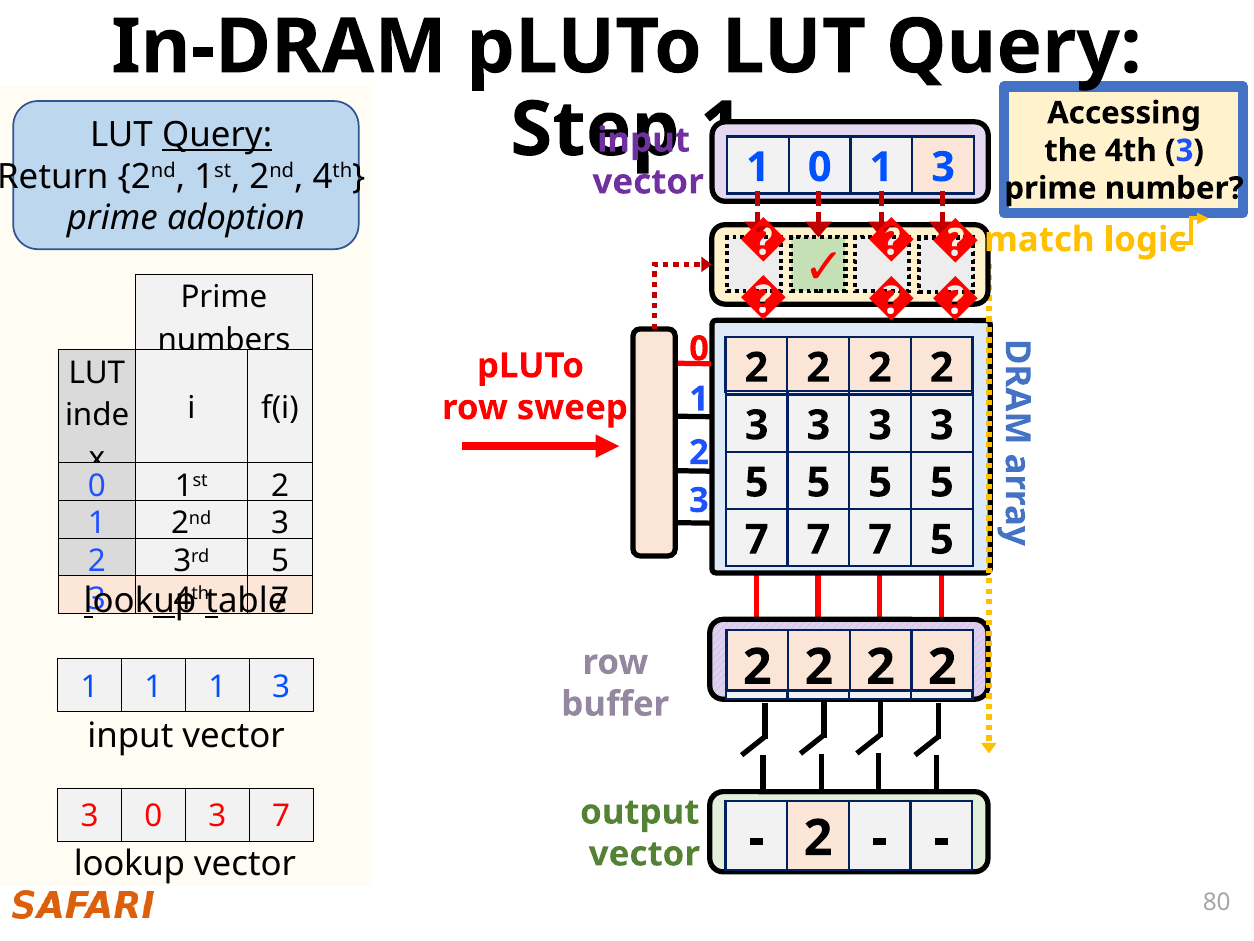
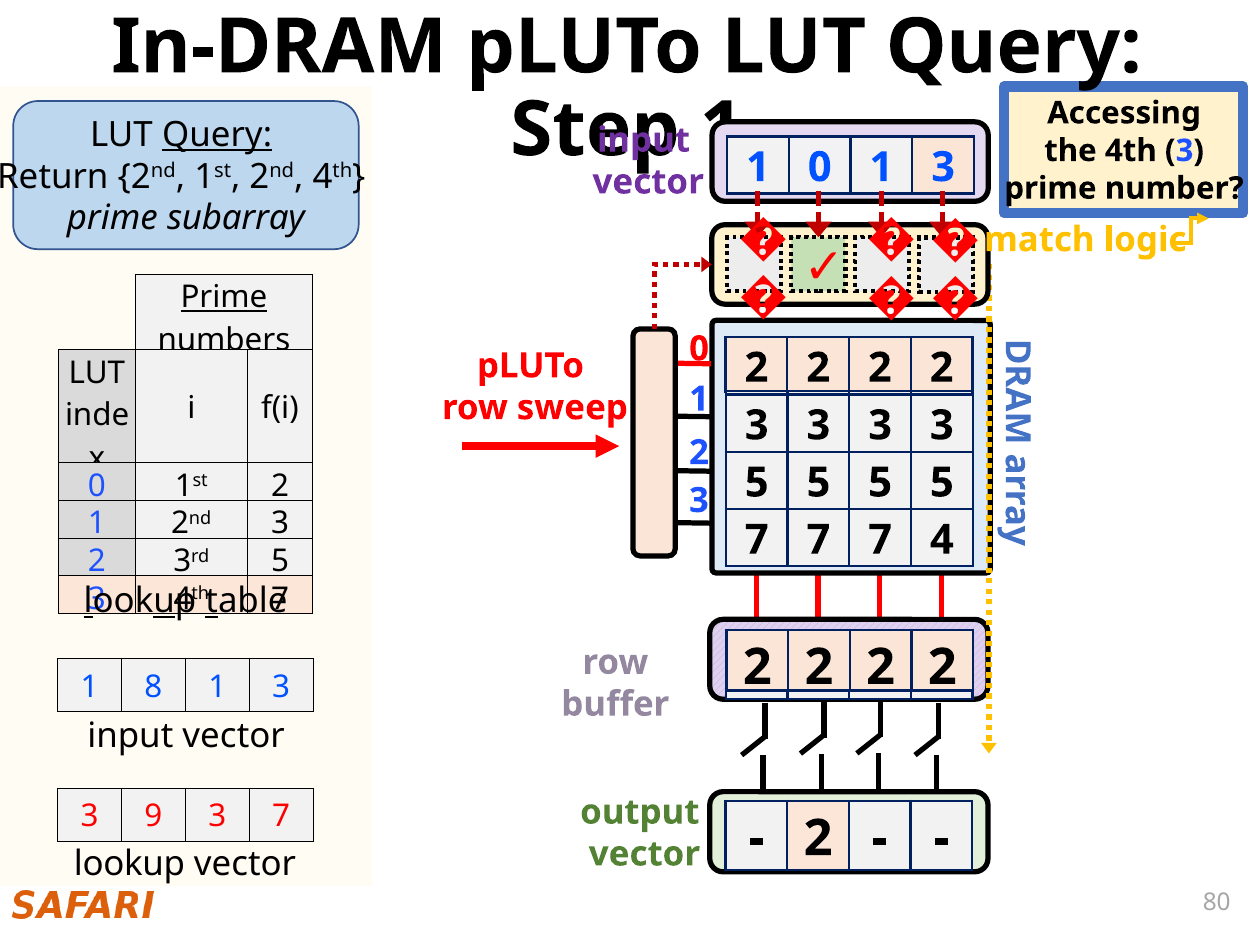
adoption: adoption -> subarray (236, 218)
Prime underline: none -> present (224, 297)
7 5: 5 -> 4 (942, 540)
1: 1 -> 8 (153, 687)
3 0: 0 -> 9 (153, 816)
